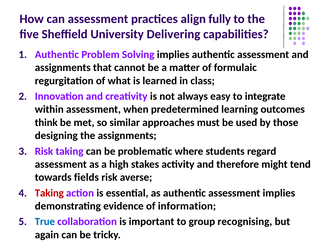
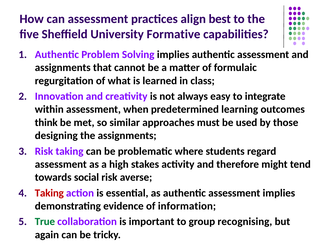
fully: fully -> best (220, 19)
Delivering: Delivering -> Formative (173, 34)
fields: fields -> social (87, 178)
True colour: blue -> green (45, 222)
